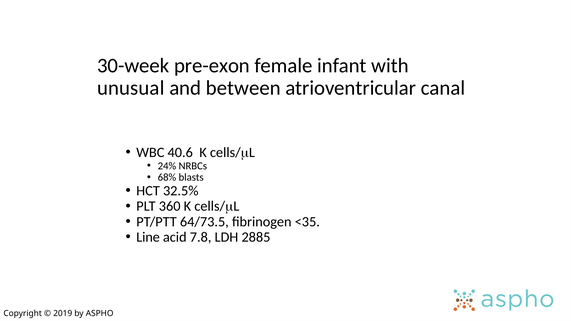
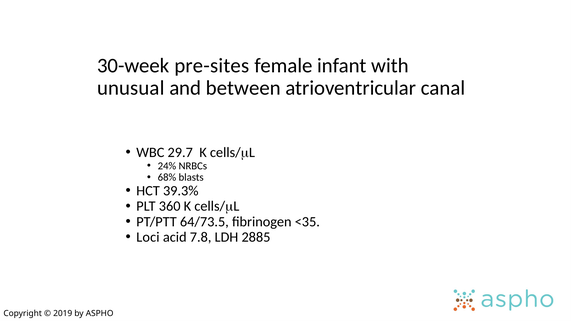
pre-exon: pre-exon -> pre-sites (212, 66)
40.6: 40.6 -> 29.7 (180, 152)
32.5%: 32.5% -> 39.3% (181, 191)
Line: Line -> Loci (148, 237)
